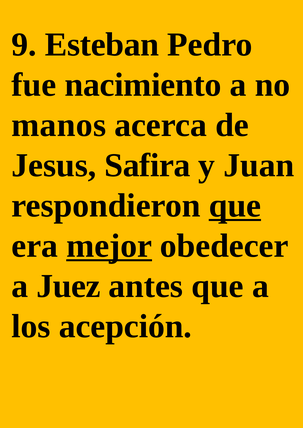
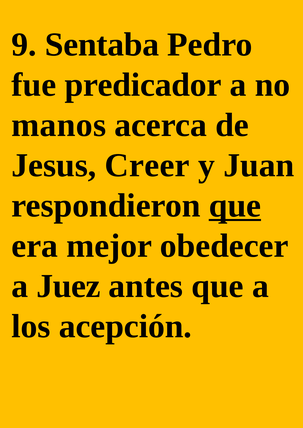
Esteban: Esteban -> Sentaba (102, 45)
nacimiento: nacimiento -> predicador (143, 85)
Safira: Safira -> Creer (147, 166)
mejor underline: present -> none (109, 246)
